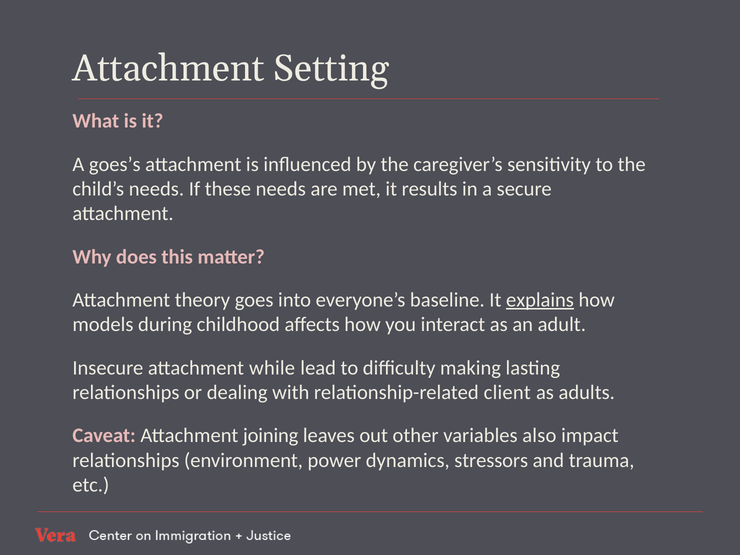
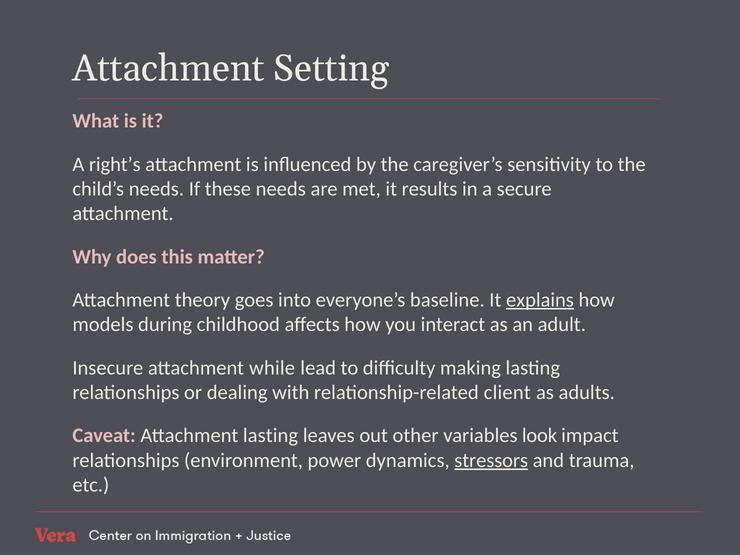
goes’s: goes’s -> right’s (115, 164)
Attachment joining: joining -> lasting (271, 436)
also: also -> look (540, 436)
stressors underline: none -> present (491, 460)
